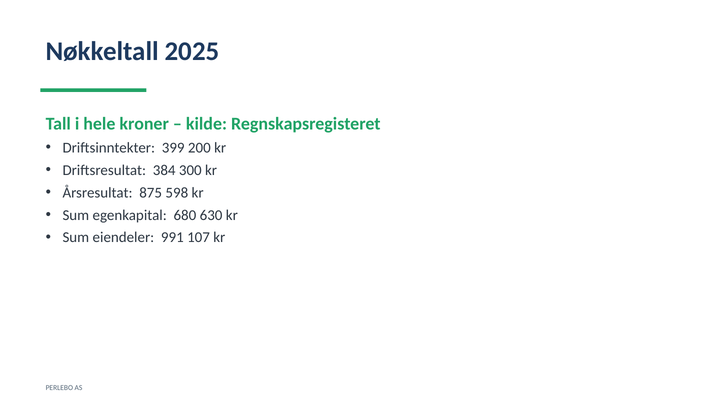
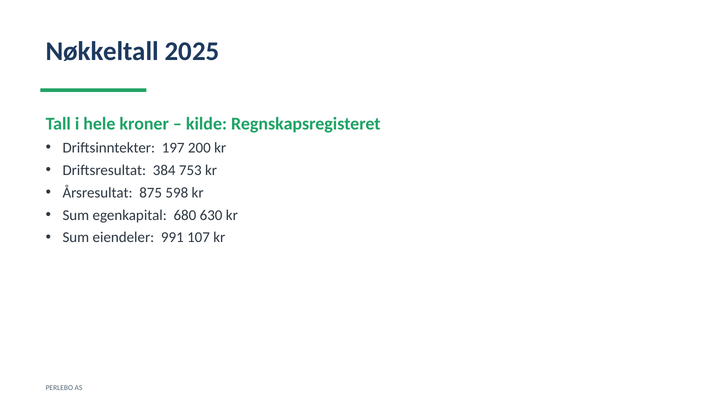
399: 399 -> 197 (173, 148)
300: 300 -> 753 (190, 170)
